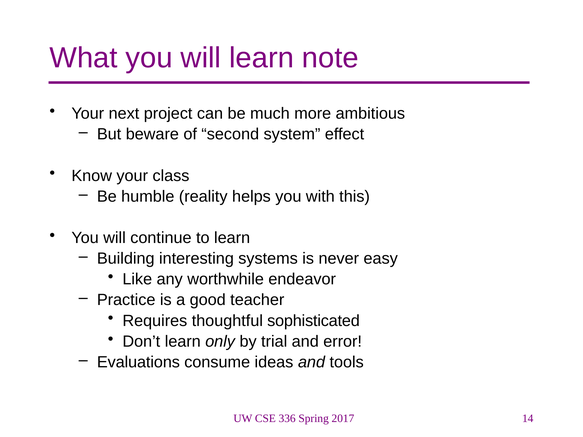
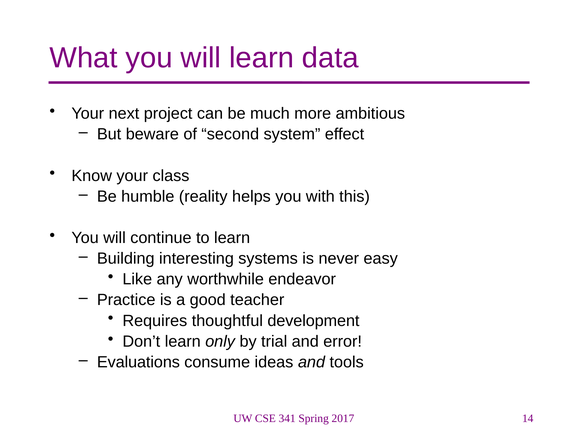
note: note -> data (330, 58)
sophisticated: sophisticated -> development (313, 321)
336: 336 -> 341 (287, 419)
